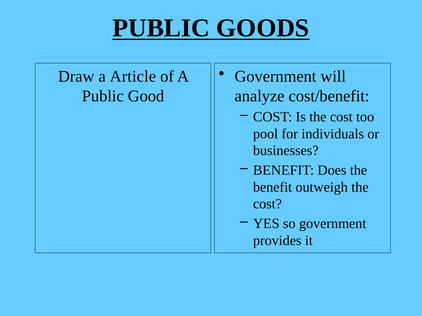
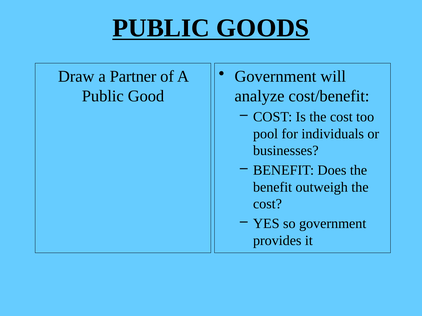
Article: Article -> Partner (133, 76)
